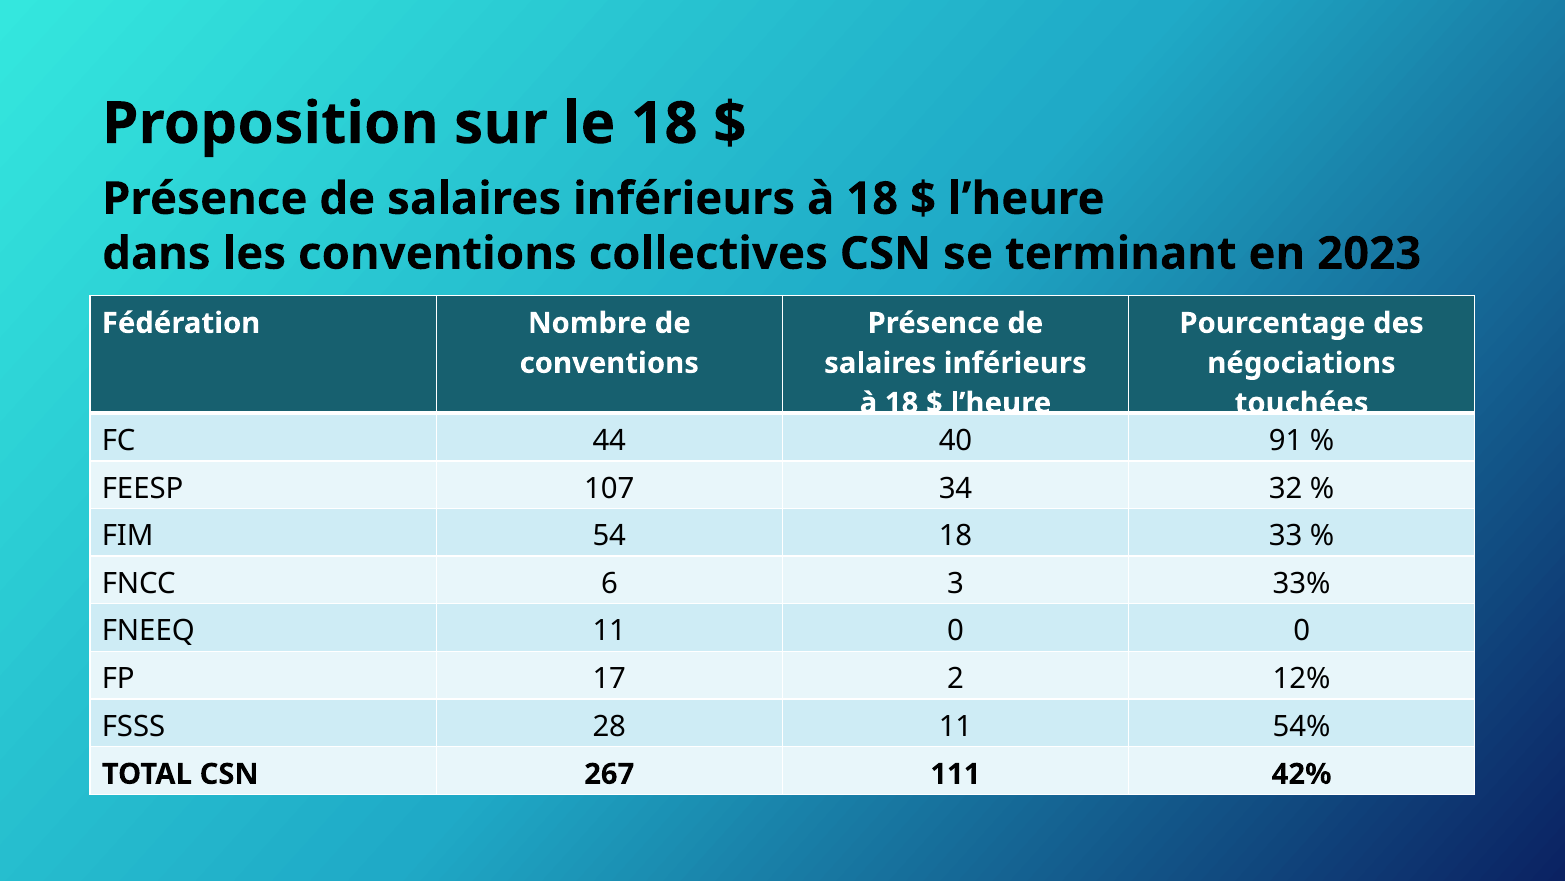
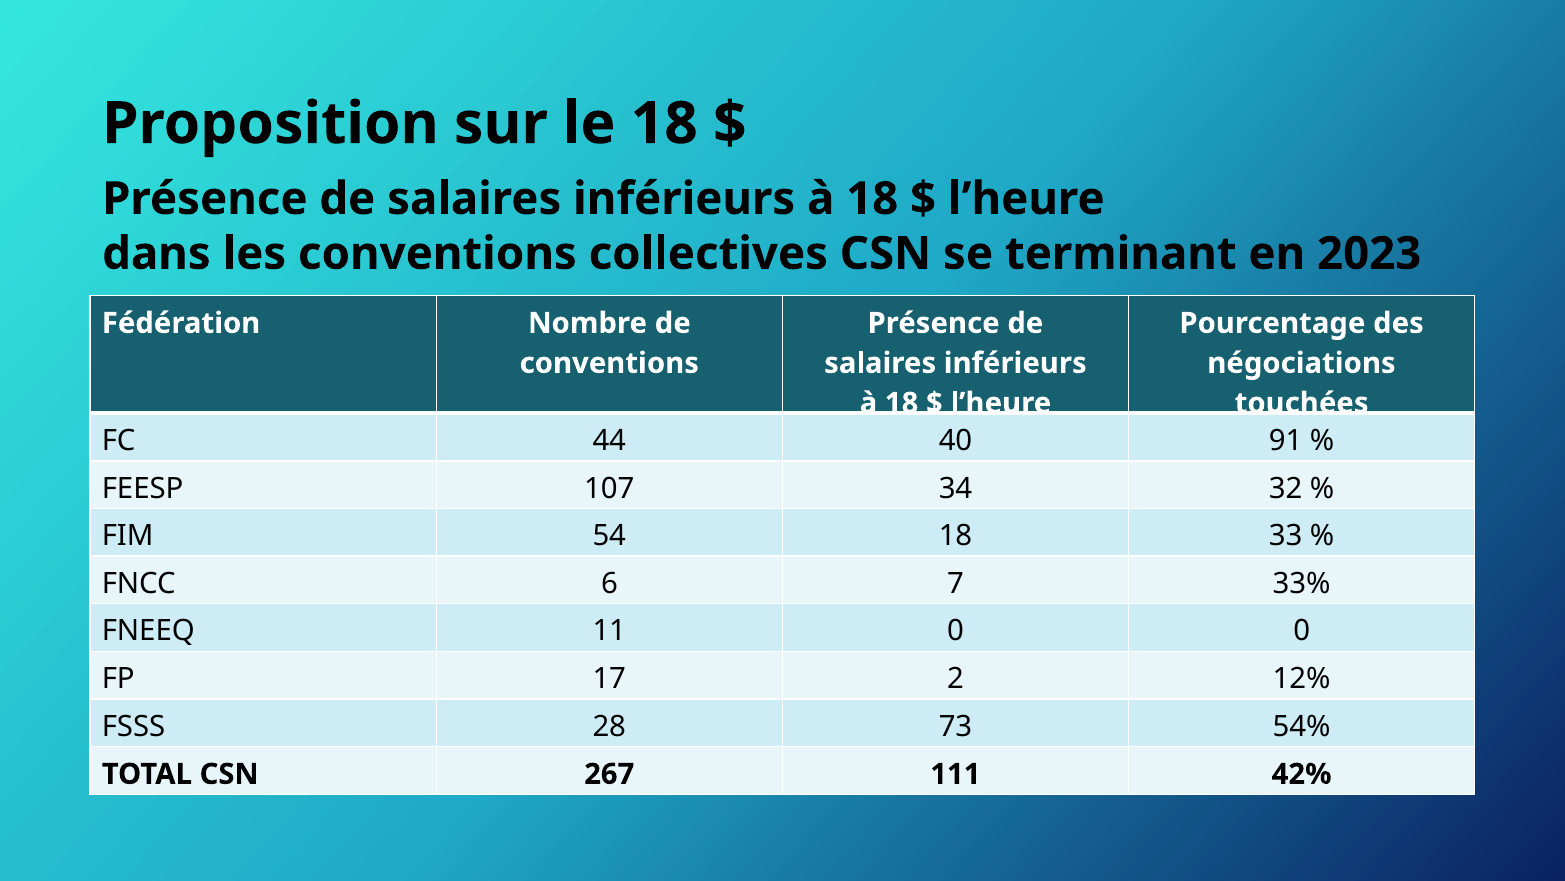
3: 3 -> 7 (956, 583)
28 11: 11 -> 73 (956, 726)
